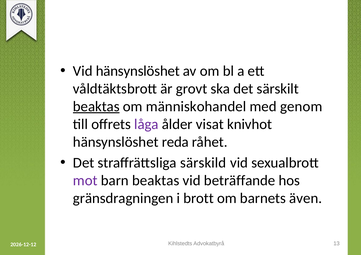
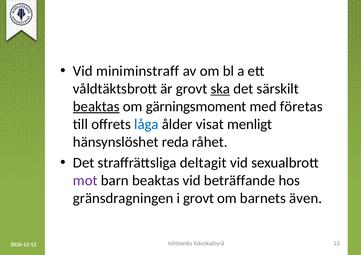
Vid hänsynslöshet: hänsynslöshet -> miniminstraff (138, 71)
ska underline: none -> present (220, 89)
människohandel: människohandel -> gärningsmoment (196, 107)
genom: genom -> företas (301, 107)
låga colour: purple -> blue (146, 124)
knivhot: knivhot -> menligt (250, 124)
särskild: särskild -> deltagit (203, 163)
i brott: brott -> grovt (199, 198)
